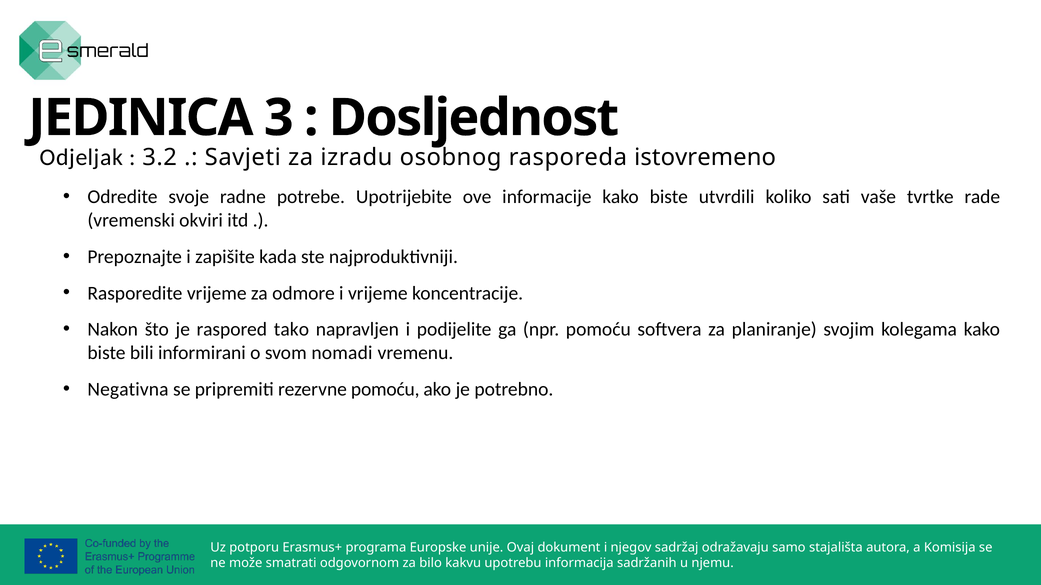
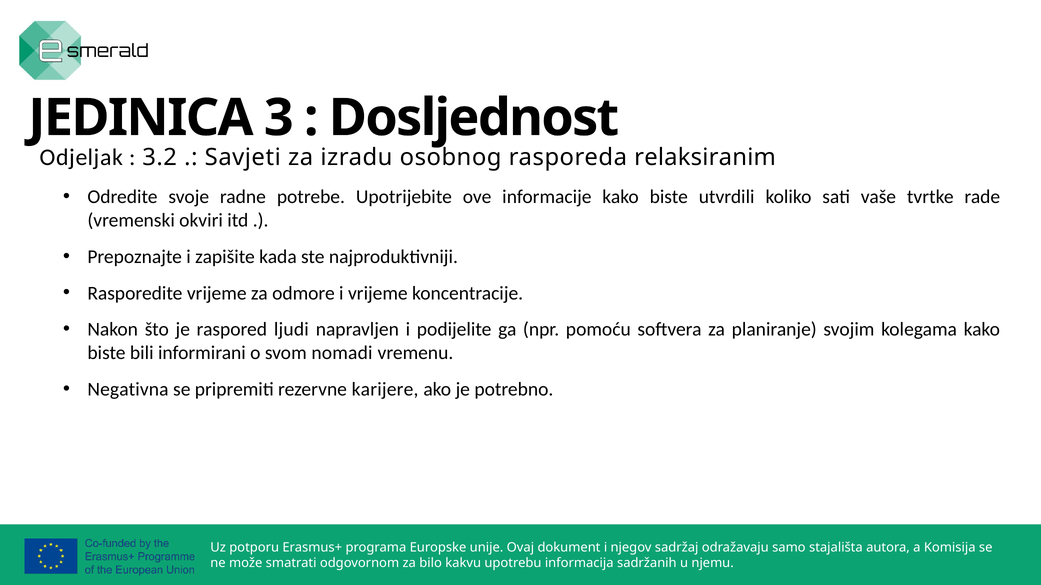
istovremeno: istovremeno -> relaksiranim (705, 158)
tako: tako -> ljudi (291, 330)
rezervne pomoću: pomoću -> karijere (385, 390)
